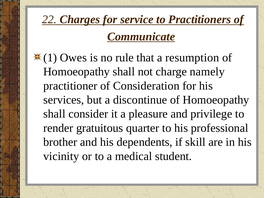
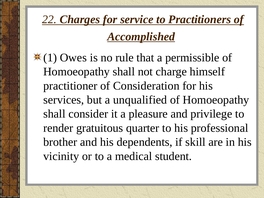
Communicate: Communicate -> Accomplished (141, 37)
resumption: resumption -> permissible (192, 58)
namely: namely -> himself (207, 72)
discontinue: discontinue -> unqualified (140, 100)
